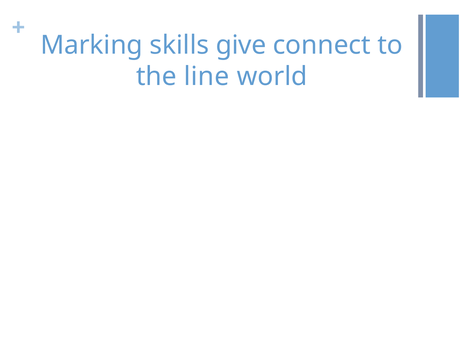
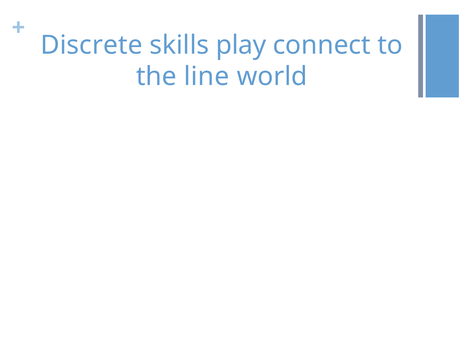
Marking: Marking -> Discrete (91, 45)
give: give -> play (241, 45)
